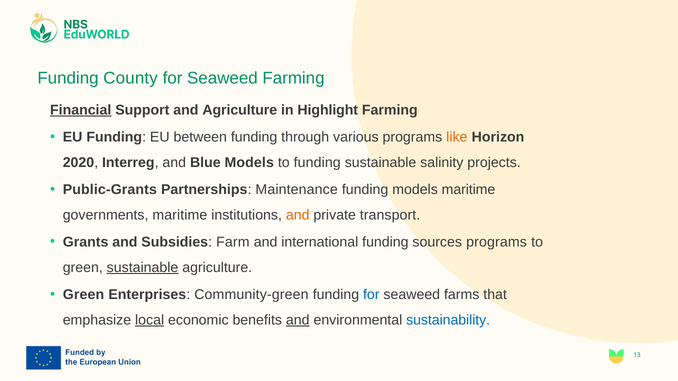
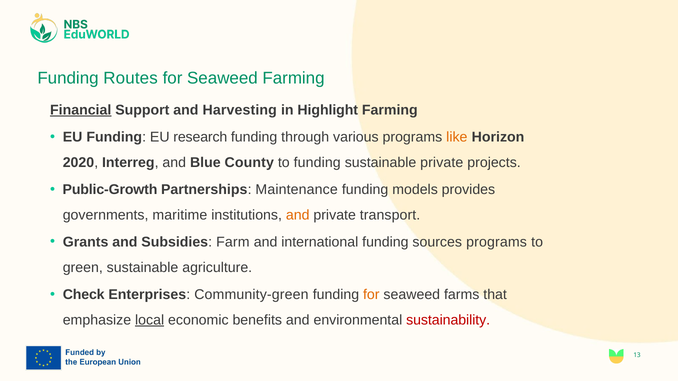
County: County -> Routes (131, 78)
and Agriculture: Agriculture -> Harvesting (240, 110)
between: between -> research (200, 137)
Blue Models: Models -> County (249, 163)
sustainable salinity: salinity -> private (442, 163)
Public-Grants: Public-Grants -> Public-Growth (110, 190)
models maritime: maritime -> provides (468, 190)
sustainable underline: present -> none (143, 268)
Green: Green -> Check (84, 295)
for colour: blue -> orange (371, 295)
and underline: present -> none (298, 320)
sustainability colour: blue -> red (448, 320)
